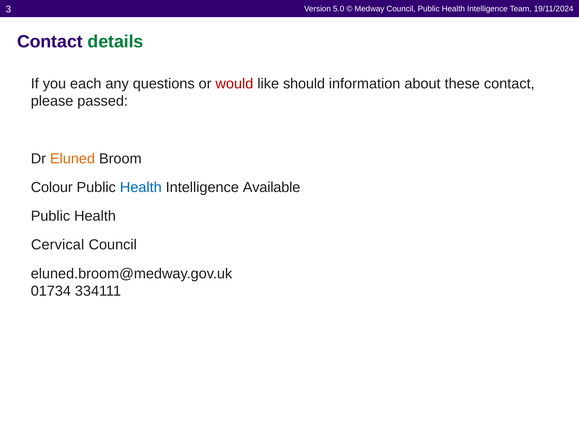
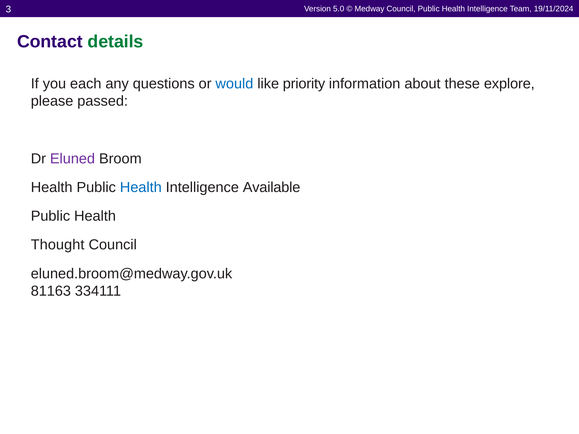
would colour: red -> blue (234, 84)
should: should -> priority (304, 84)
these contact: contact -> explore (509, 84)
Eluned colour: orange -> purple (72, 159)
Colour: Colour -> Health (52, 187)
Cervical: Cervical -> Thought (58, 245)
01734: 01734 -> 81163 (51, 291)
